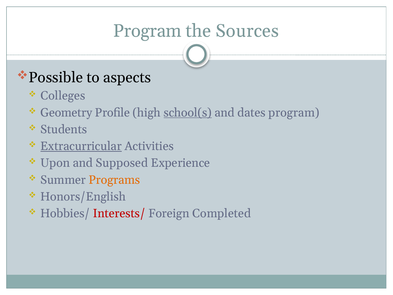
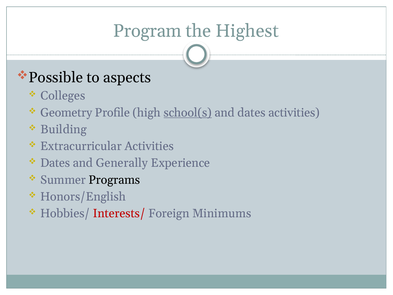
Sources: Sources -> Highest (247, 31)
dates program: program -> activities (294, 112)
Students: Students -> Building (64, 129)
Extracurricular underline: present -> none (81, 146)
Upon: Upon -> Dates (55, 163)
Supposed: Supposed -> Generally (122, 163)
Programs colour: orange -> black (114, 180)
Completed: Completed -> Minimums (222, 213)
